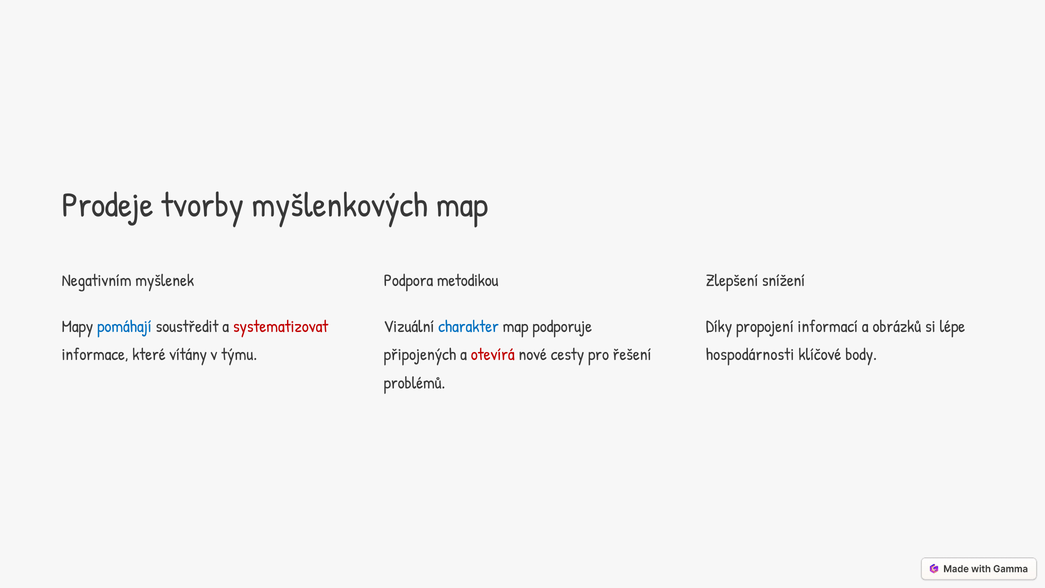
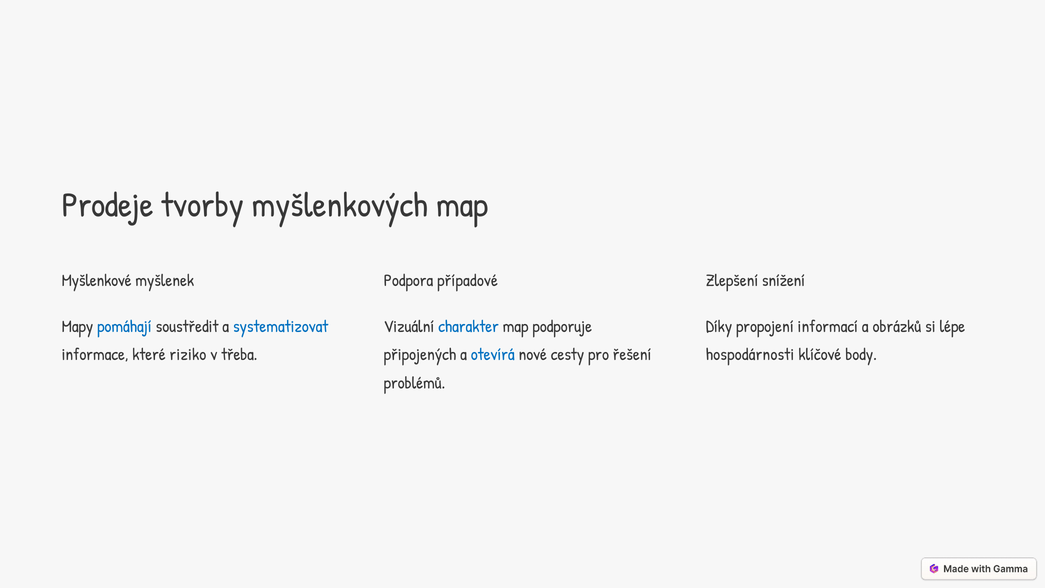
Negativním: Negativním -> Myšlenkové (97, 281)
metodikou: metodikou -> případové (468, 281)
systematizovat colour: red -> blue (281, 327)
vítány: vítány -> riziko (188, 355)
týmu: týmu -> třeba (239, 355)
otevírá colour: red -> blue (493, 355)
